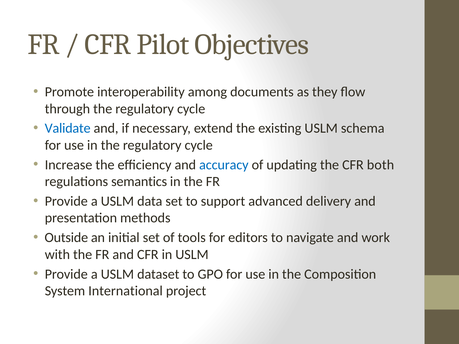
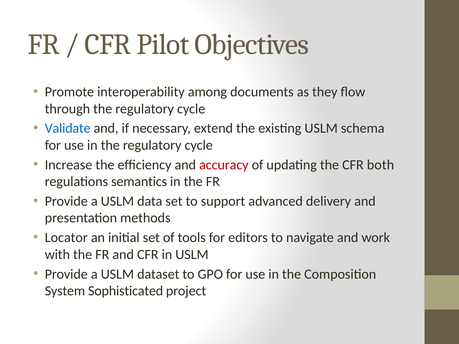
accuracy colour: blue -> red (224, 165)
Outside: Outside -> Locator (66, 238)
International: International -> Sophisticated (126, 291)
